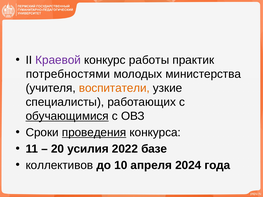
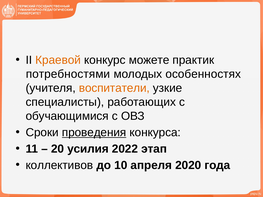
Краевой colour: purple -> orange (58, 60)
работы: работы -> можете (149, 60)
министерства: министерства -> особенностях (203, 74)
обучающимися underline: present -> none (67, 116)
базе: базе -> этап (154, 149)
2024: 2024 -> 2020 (188, 165)
